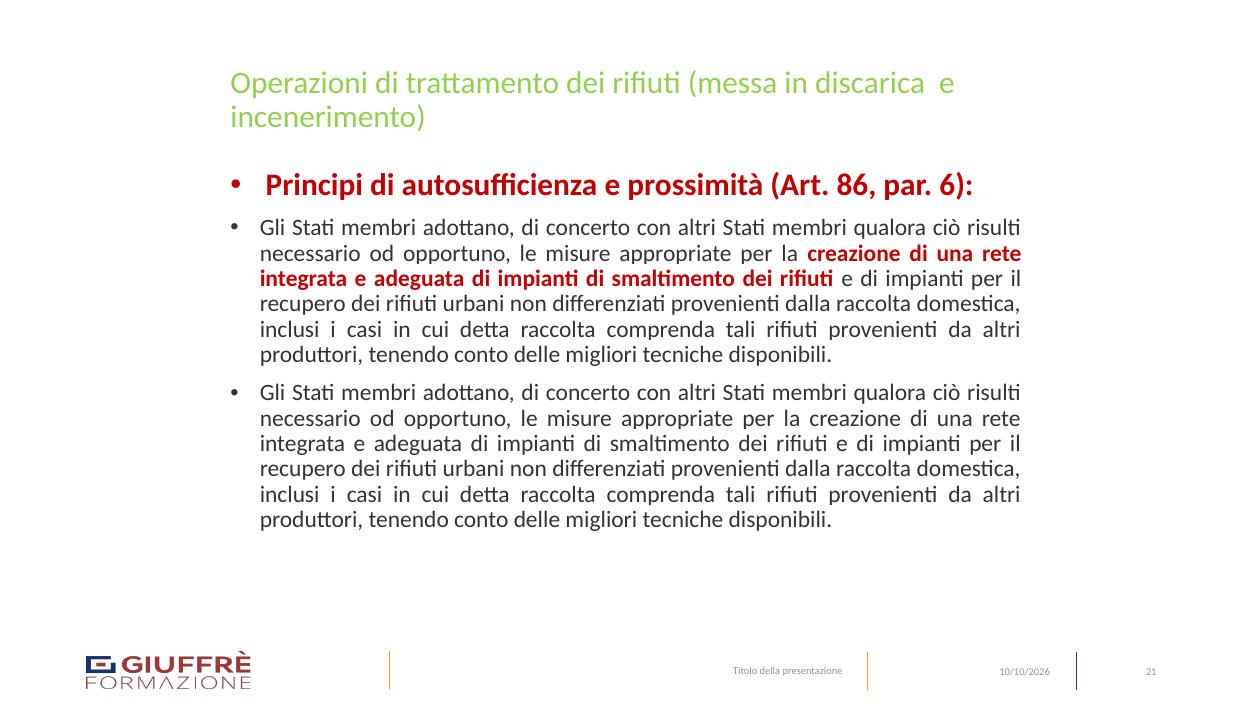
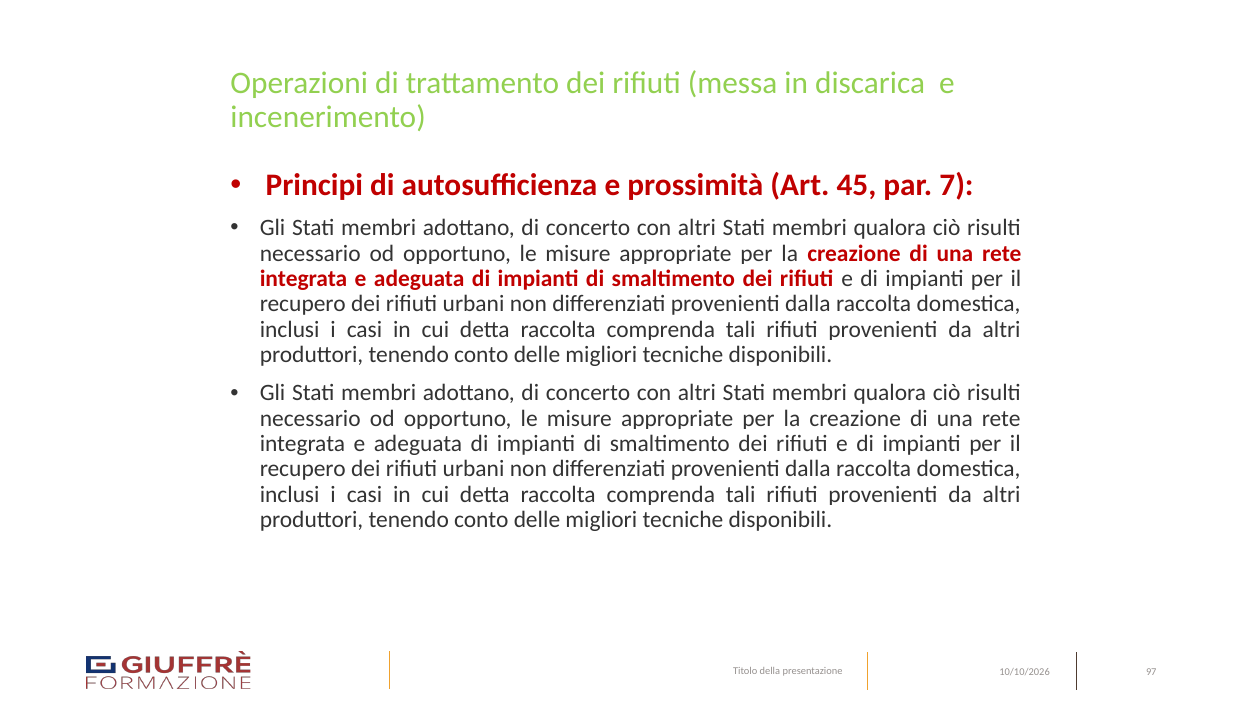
86: 86 -> 45 (856, 185)
6: 6 -> 7 (957, 185)
21: 21 -> 97 (1151, 672)
